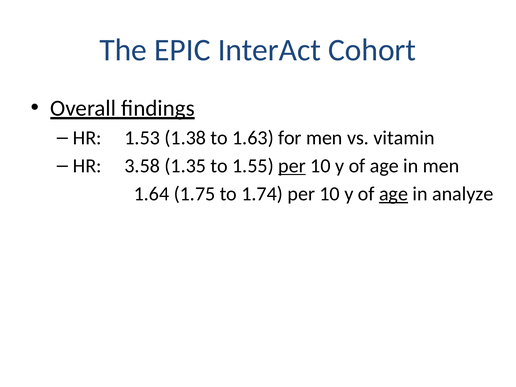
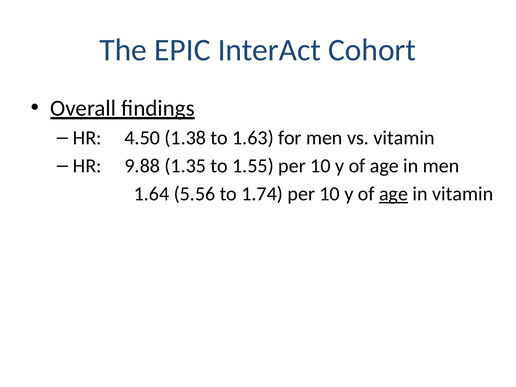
1.53: 1.53 -> 4.50 (142, 138)
3.58: 3.58 -> 9.88 (142, 166)
per underline: present -> none (292, 166)
1.75: 1.75 -> 5.56 (195, 194)
in analyze: analyze -> vitamin (463, 194)
